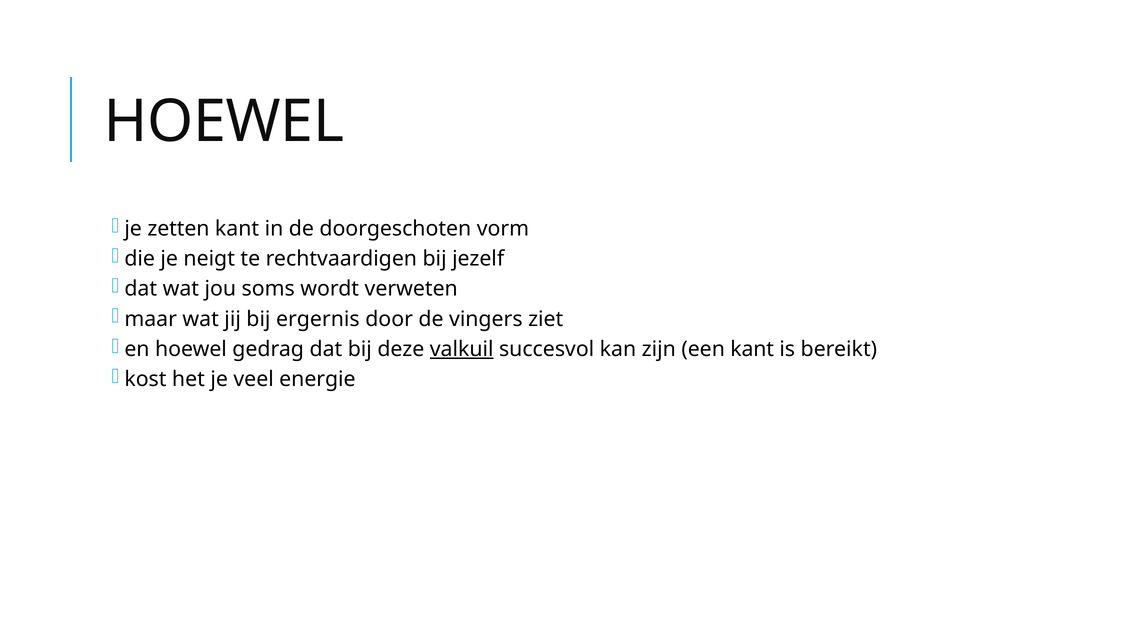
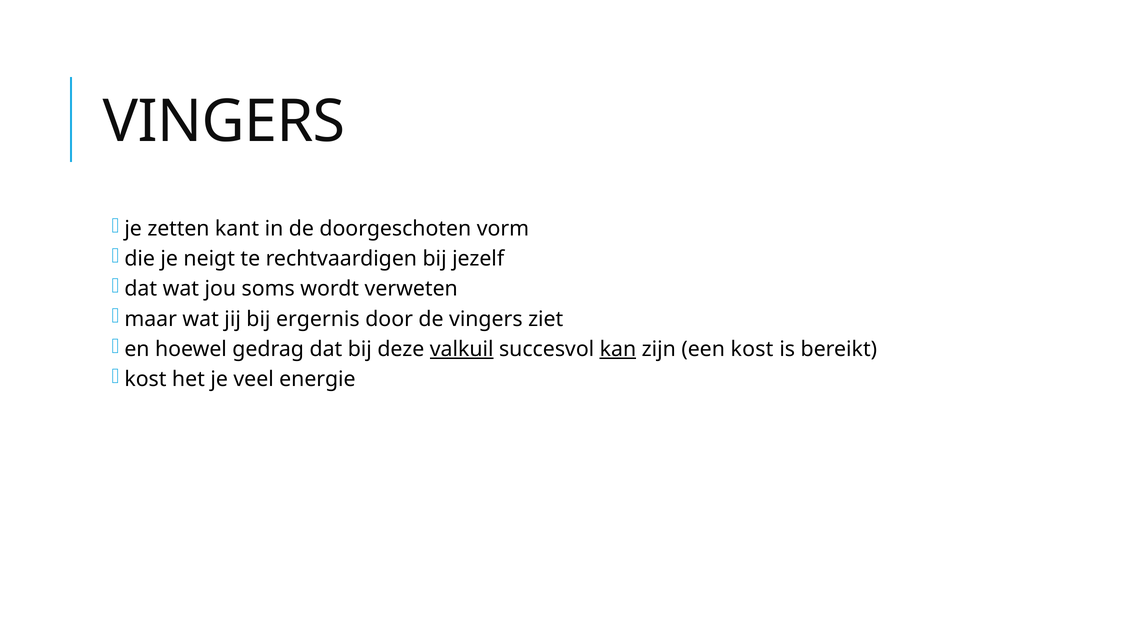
HOEWEL: HOEWEL -> VINGERS (224, 122)
kan underline: none -> present (618, 349)
een kant: kant -> kost (752, 349)
